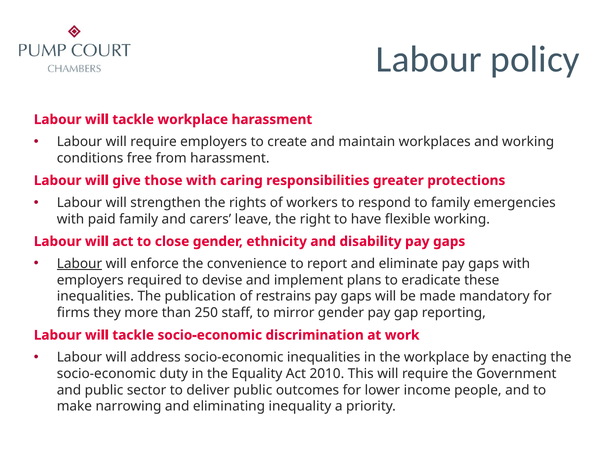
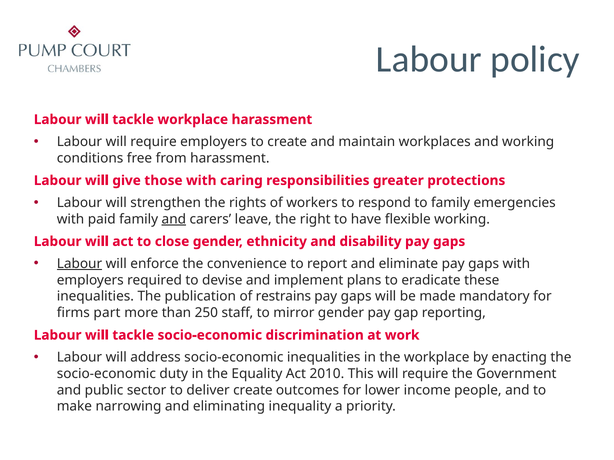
and underline: none -> present (174, 219)
they: they -> part (107, 313)
deliver public: public -> create (253, 391)
